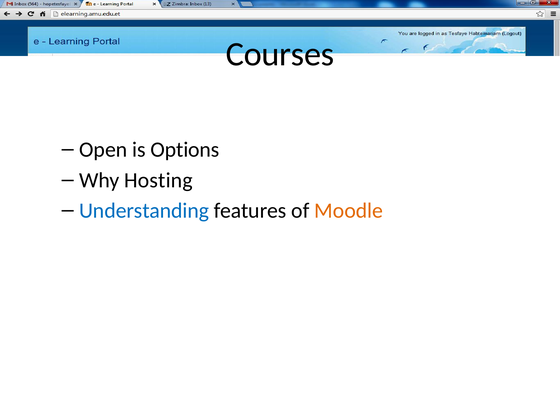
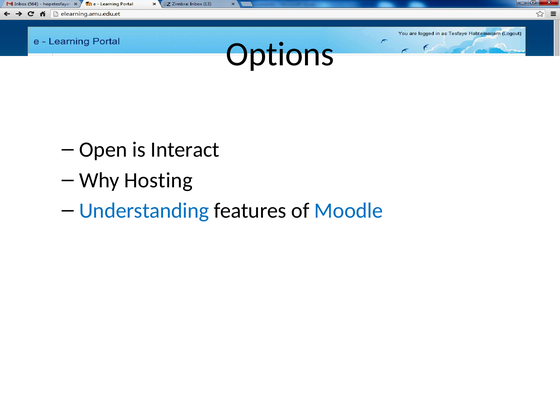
Courses: Courses -> Options (280, 54)
Options: Options -> Interact (185, 150)
Moodle colour: orange -> blue (349, 211)
